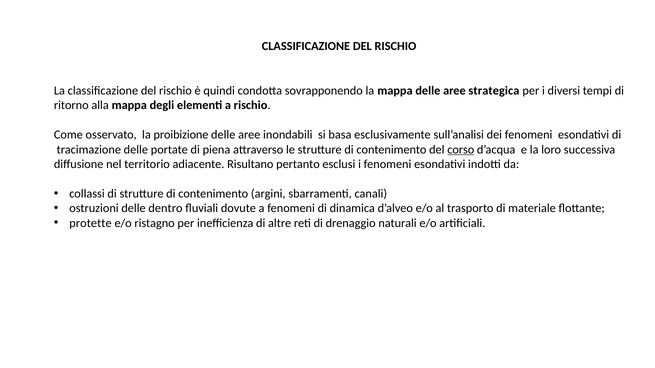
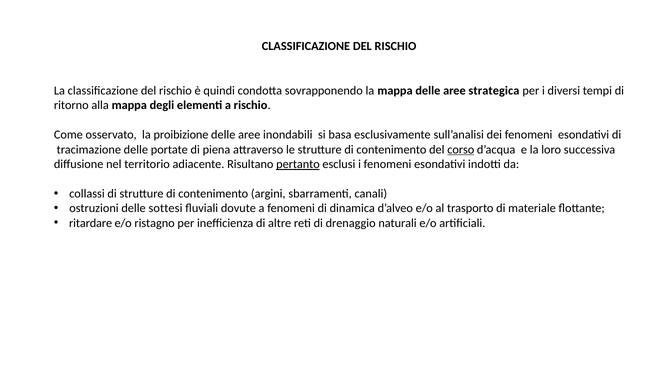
pertanto underline: none -> present (298, 164)
dentro: dentro -> sottesi (165, 209)
protette: protette -> ritardare (91, 223)
